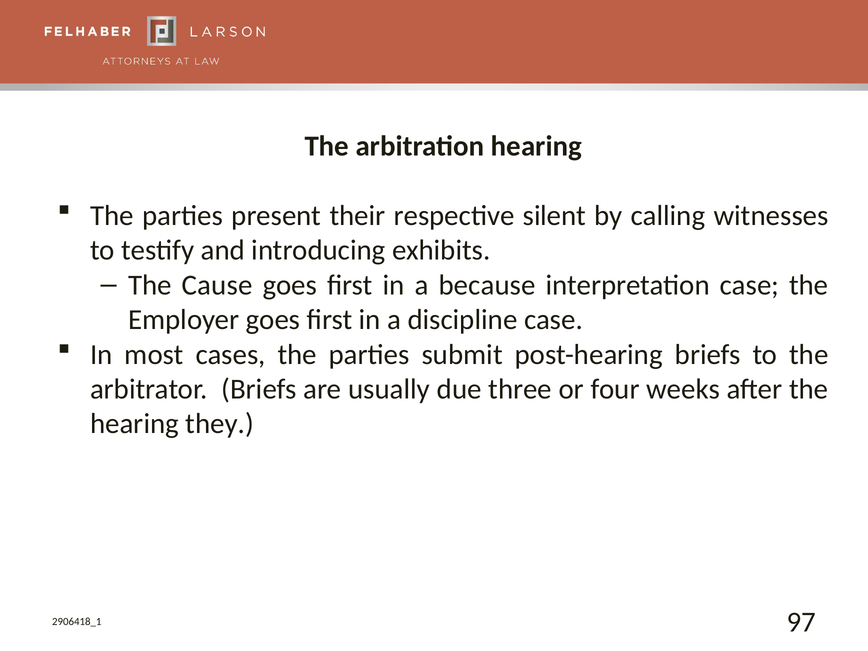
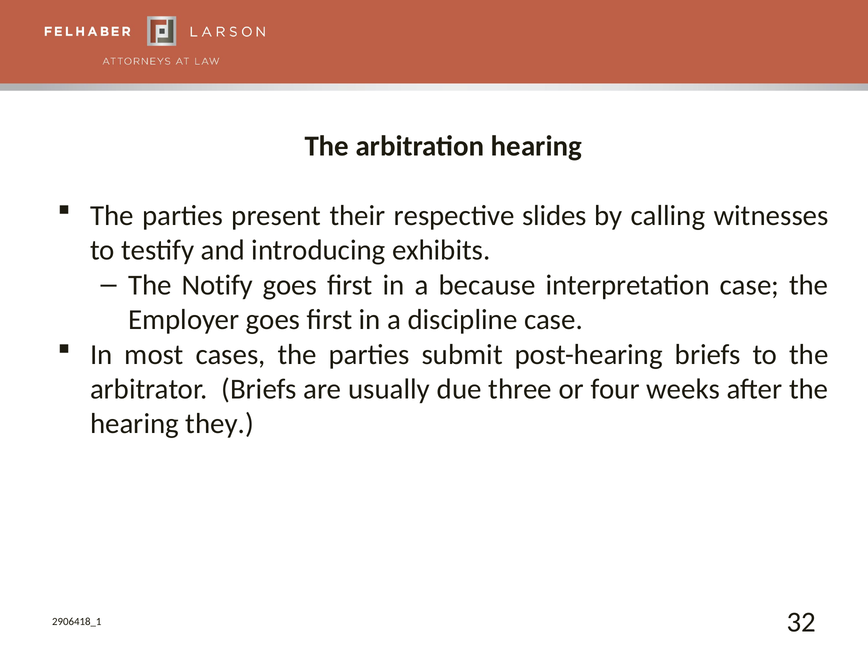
silent: silent -> slides (554, 216)
Cause: Cause -> Notify (217, 285)
97: 97 -> 32 (801, 622)
